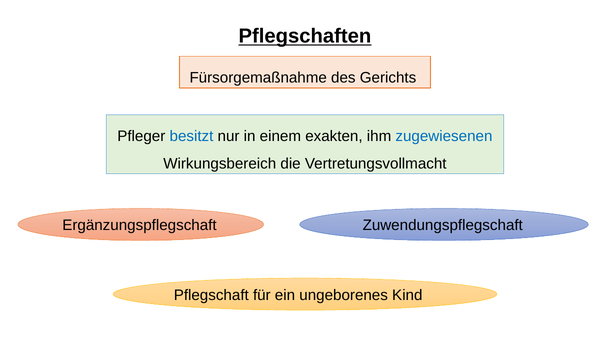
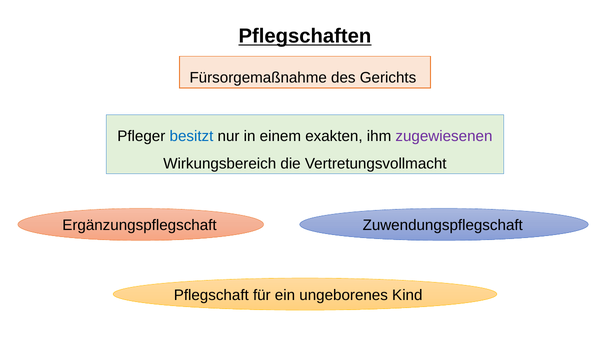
zugewiesenen colour: blue -> purple (444, 136)
